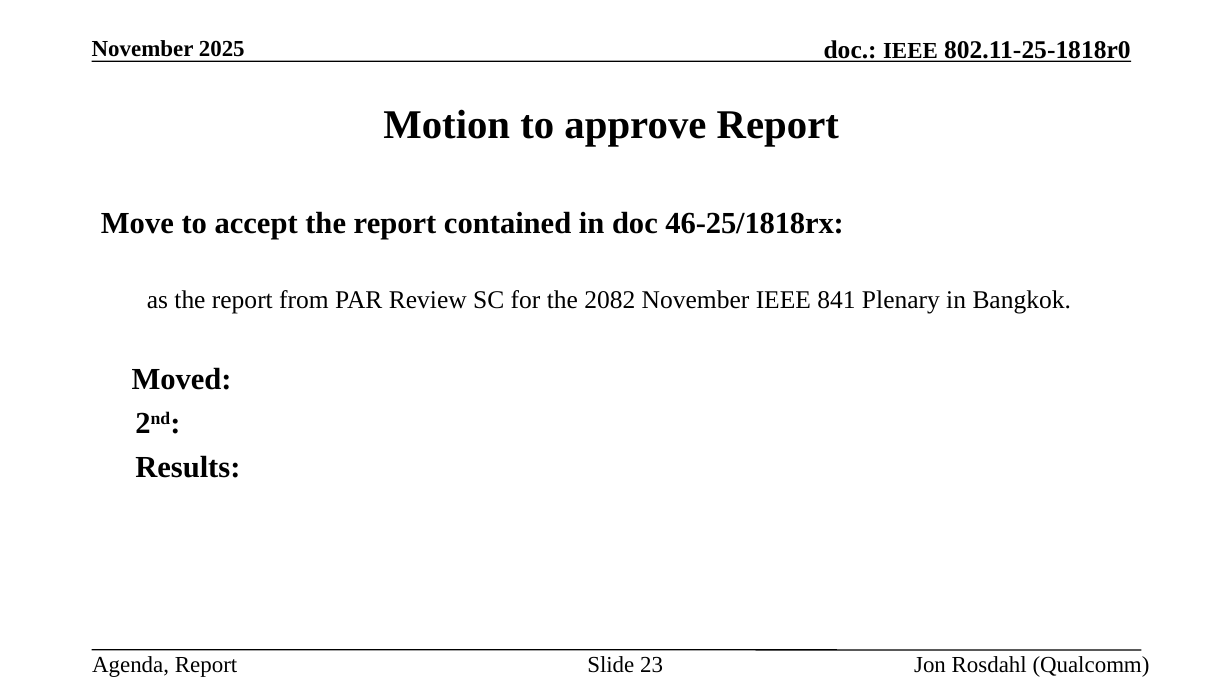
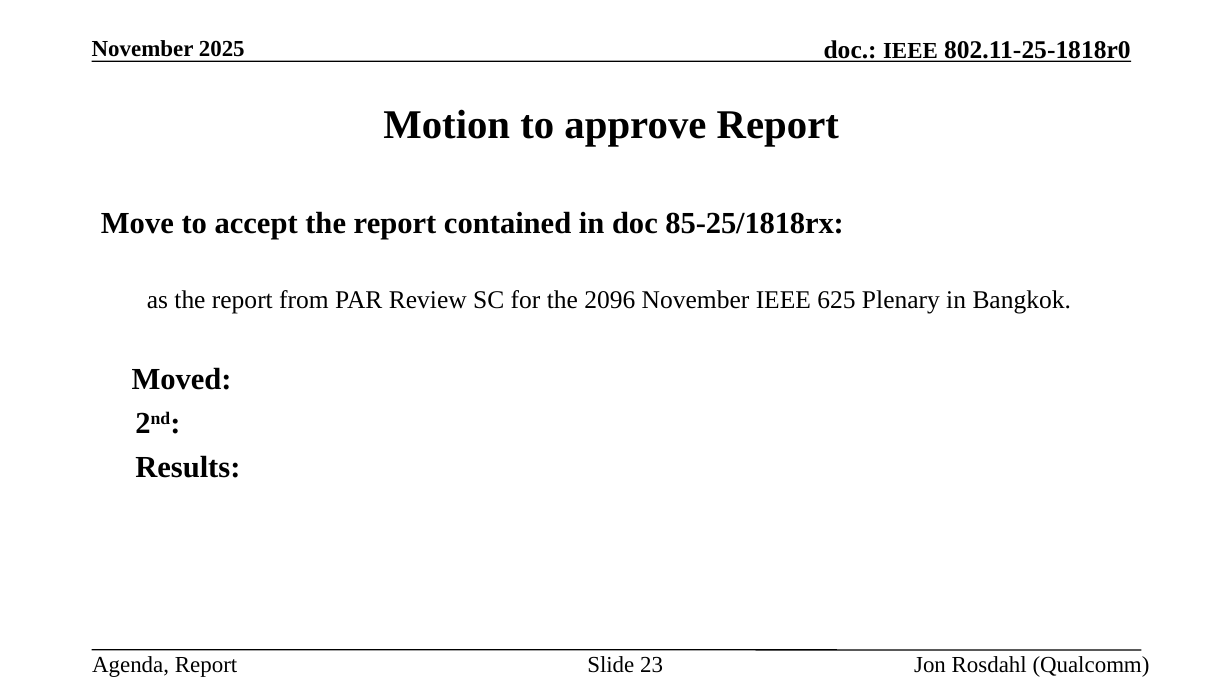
46-25/1818rx: 46-25/1818rx -> 85-25/1818rx (755, 224)
2082: 2082 -> 2096 (610, 300)
841: 841 -> 625 (836, 300)
